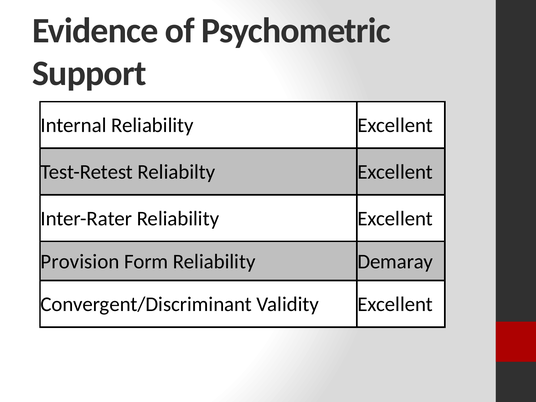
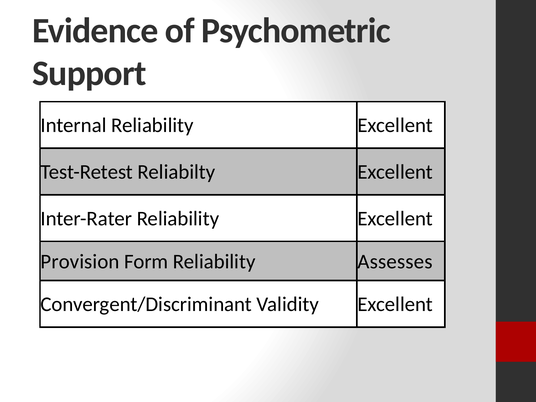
Demaray: Demaray -> Assesses (395, 261)
